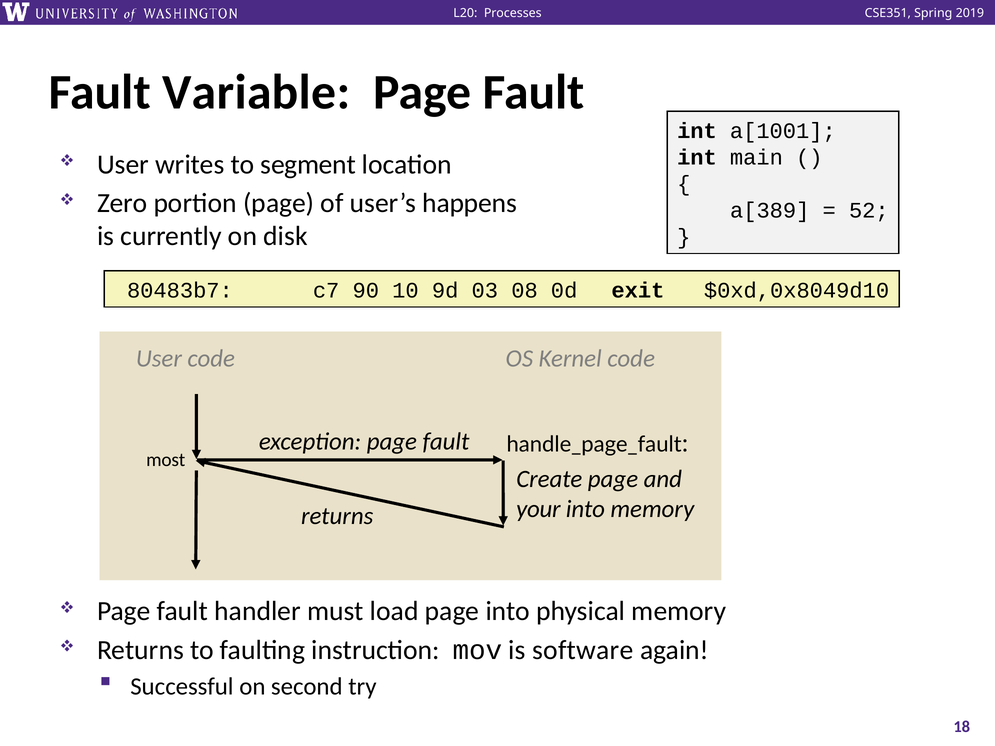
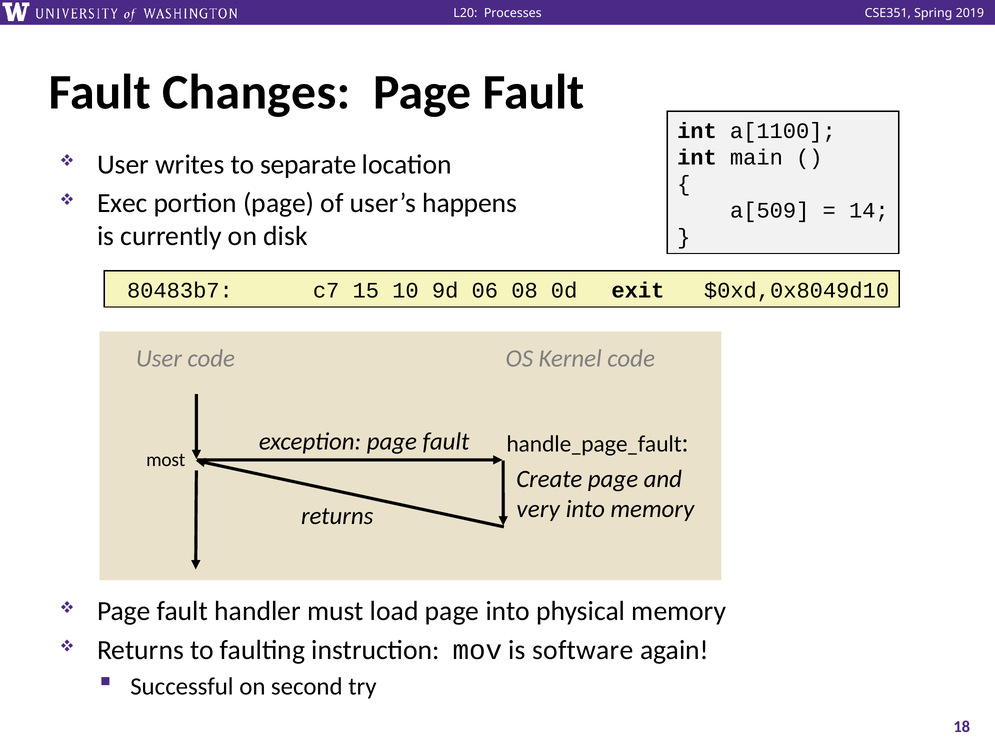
Variable: Variable -> Changes (256, 92)
a[1001: a[1001 -> a[1100 (783, 131)
segment: segment -> separate (308, 164)
Zero: Zero -> Exec (122, 203)
a[389: a[389 -> a[509 (770, 211)
52: 52 -> 14 (869, 211)
90: 90 -> 15 (366, 291)
03: 03 -> 06 (485, 291)
your: your -> very (538, 509)
